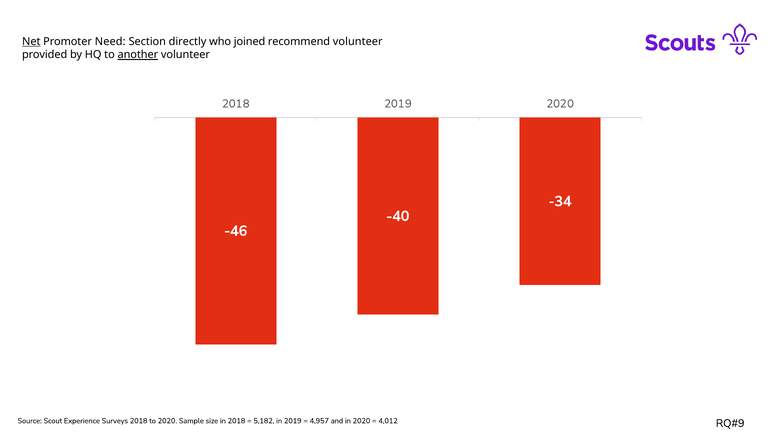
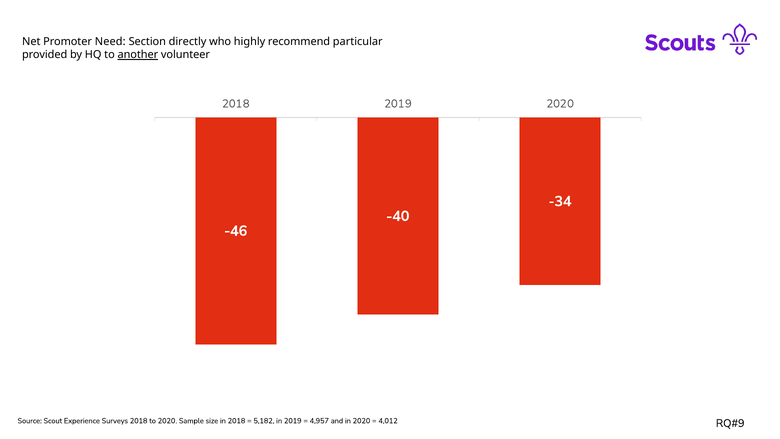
Net underline: present -> none (31, 42)
joined: joined -> highly (250, 42)
recommend volunteer: volunteer -> particular (358, 42)
